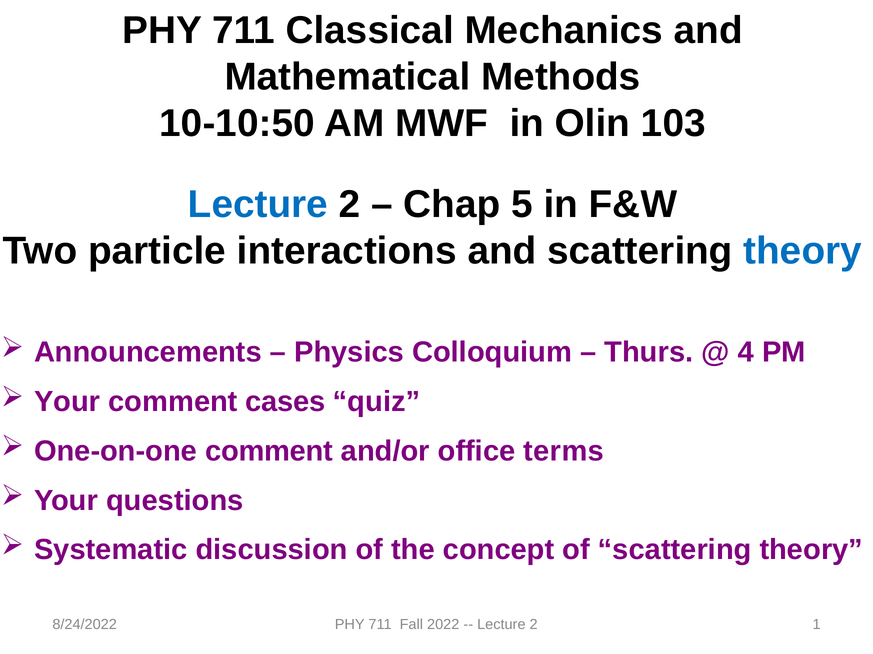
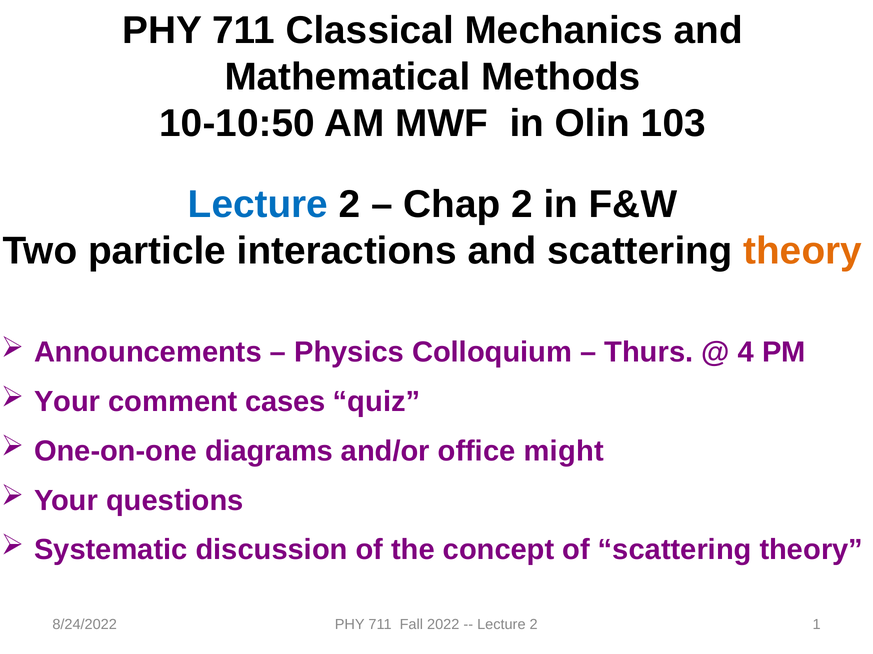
Chap 5: 5 -> 2 (522, 205)
theory colour: blue -> orange (803, 251)
One-on-one comment: comment -> diagrams (269, 452)
terms: terms -> might (564, 452)
